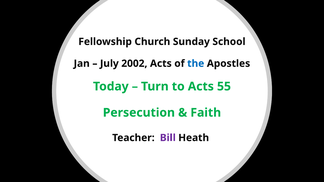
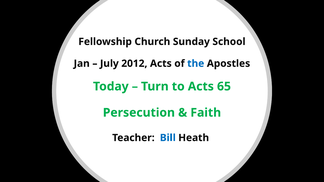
2002: 2002 -> 2012 (134, 64)
55: 55 -> 65 (224, 87)
Bill colour: purple -> blue (168, 138)
